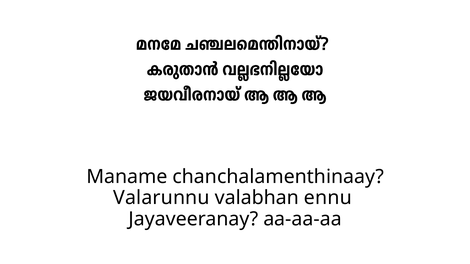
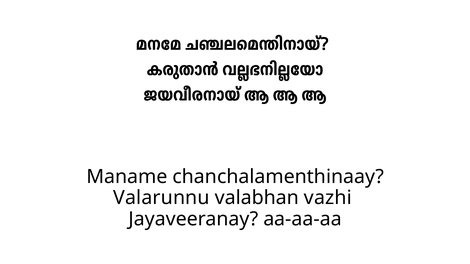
ennu: ennu -> vazhi (328, 198)
